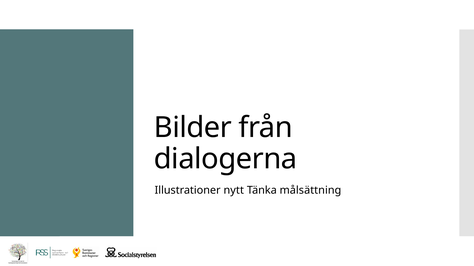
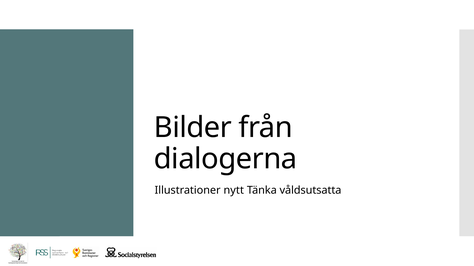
målsättning: målsättning -> våldsutsatta (311, 191)
